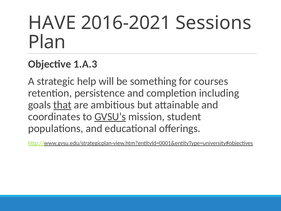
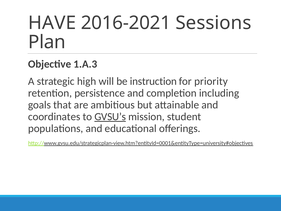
help: help -> high (87, 81)
something: something -> instruction (153, 81)
courses: courses -> priority (211, 81)
that underline: present -> none (62, 105)
